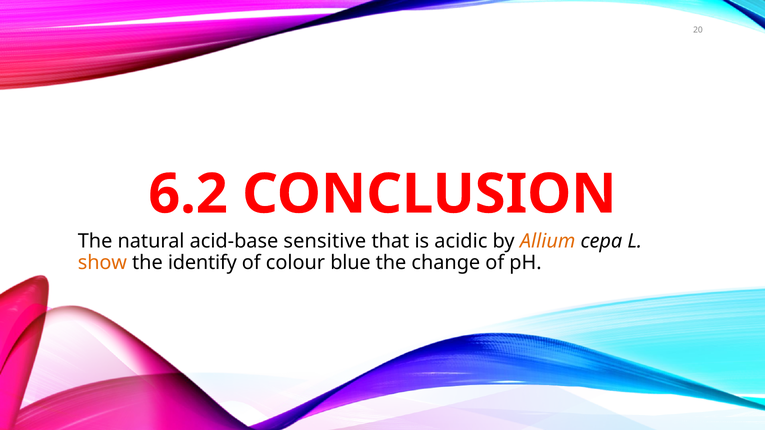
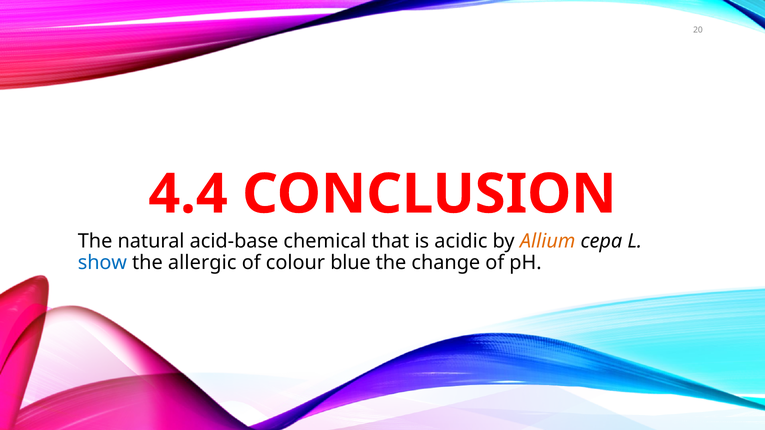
6.2: 6.2 -> 4.4 (188, 194)
sensitive: sensitive -> chemical (325, 241)
show colour: orange -> blue (102, 263)
identify: identify -> allergic (202, 263)
